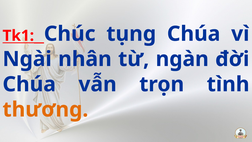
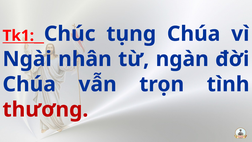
thương colour: orange -> red (45, 109)
